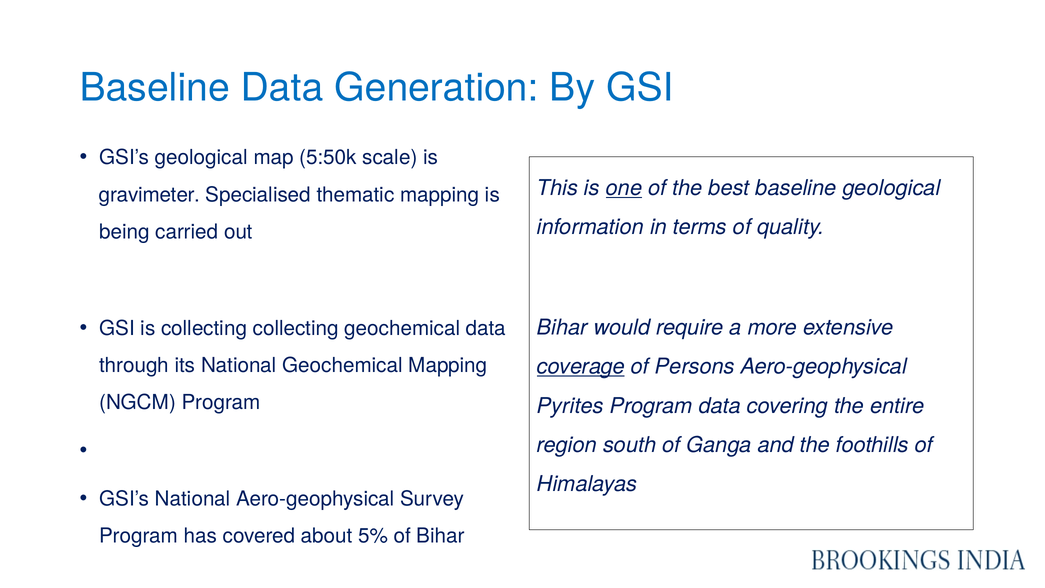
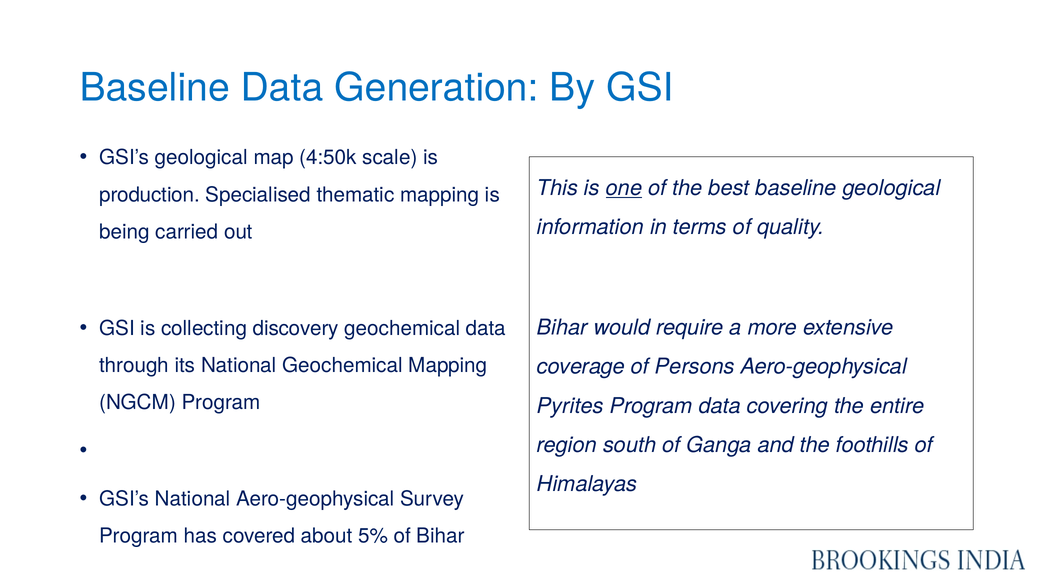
5:50k: 5:50k -> 4:50k (328, 157)
gravimeter: gravimeter -> production (150, 195)
collecting collecting: collecting -> discovery (296, 328)
coverage underline: present -> none (581, 367)
